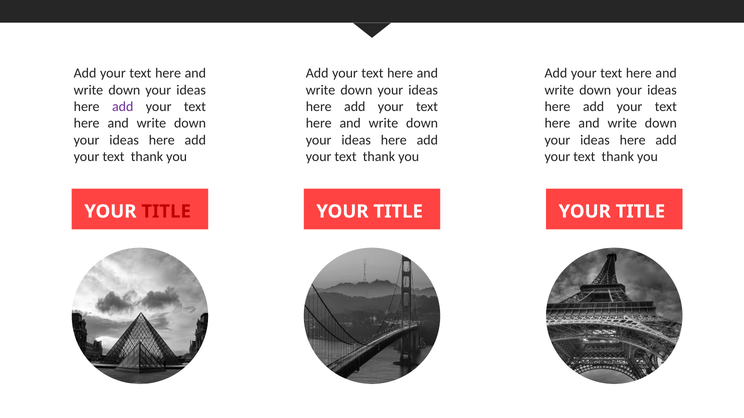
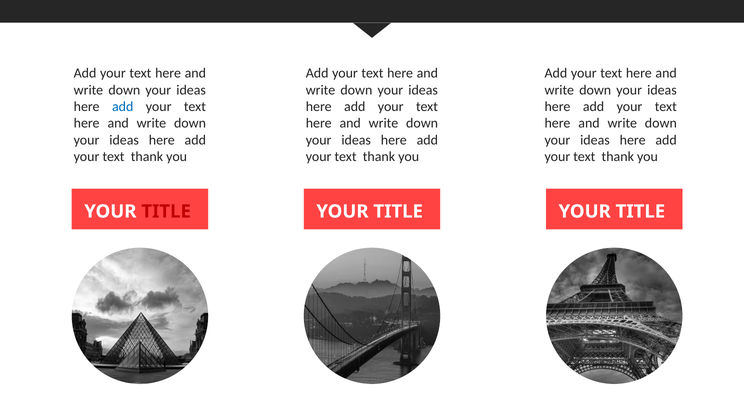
add colour: purple -> blue (123, 107)
